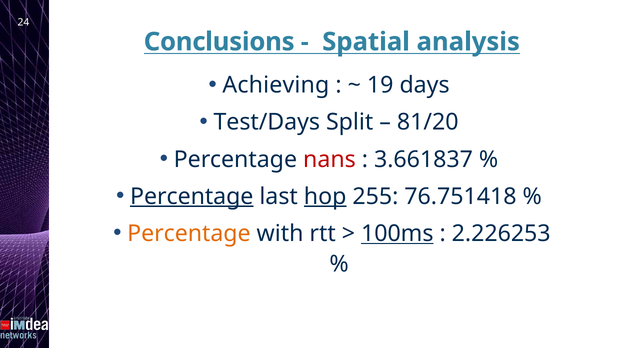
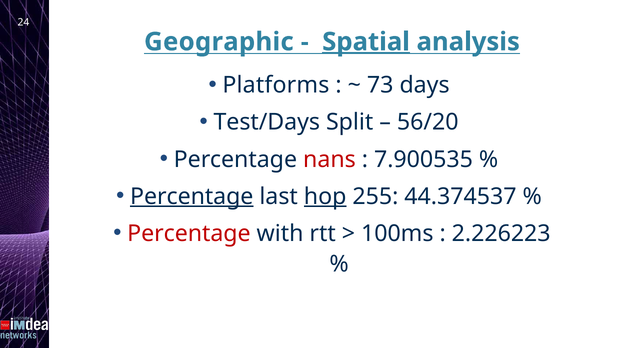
Conclusions: Conclusions -> Geographic (219, 42)
Spatial underline: none -> present (366, 42)
Achieving: Achieving -> Platforms (276, 85)
19: 19 -> 73 (380, 85)
81/20: 81/20 -> 56/20 (428, 122)
3.661837: 3.661837 -> 7.900535 (424, 159)
76.751418: 76.751418 -> 44.374537 (460, 196)
Percentage colour: orange -> red (189, 233)
100ms underline: present -> none (397, 233)
2.226253: 2.226253 -> 2.226223 (501, 233)
